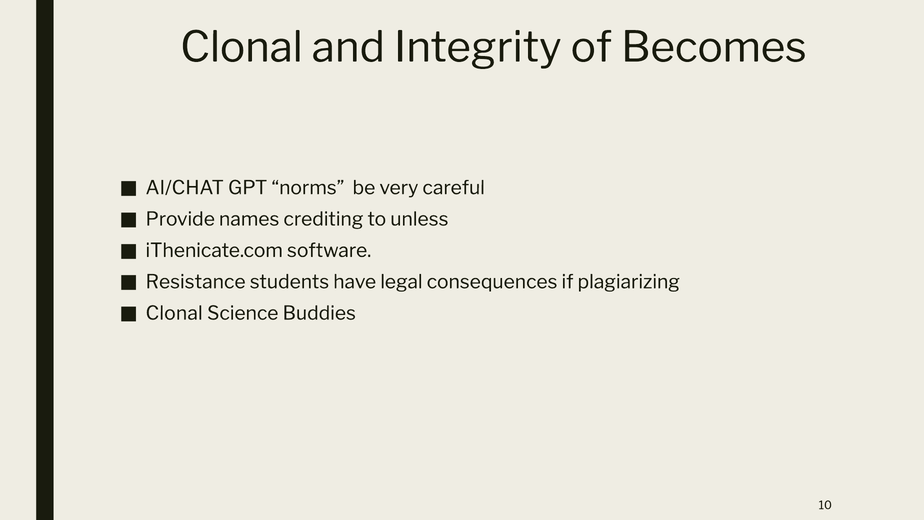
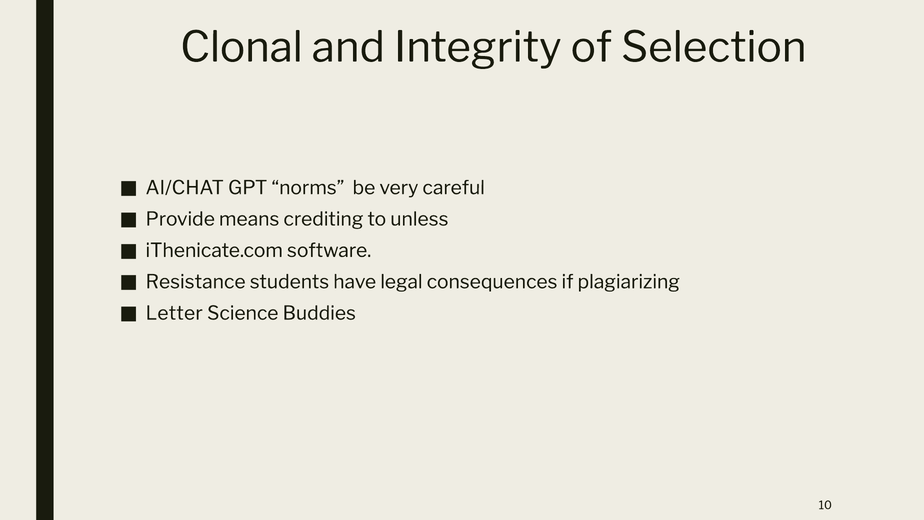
Becomes: Becomes -> Selection (714, 48)
names: names -> means (249, 219)
Clonal: Clonal -> Letter (174, 313)
